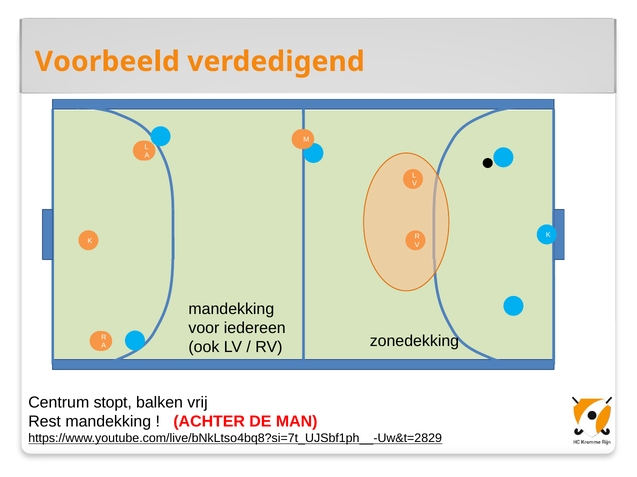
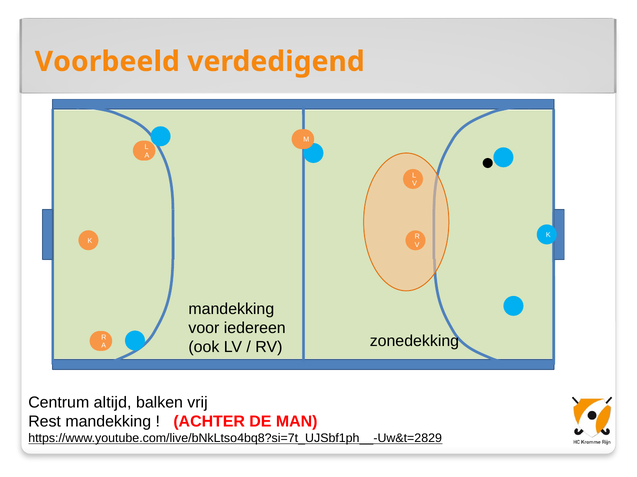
stopt: stopt -> altijd (113, 403)
